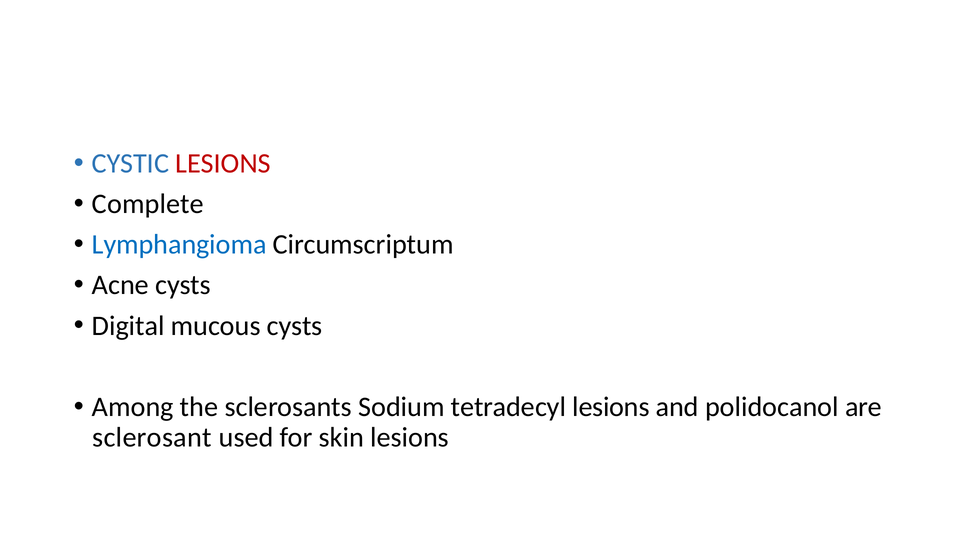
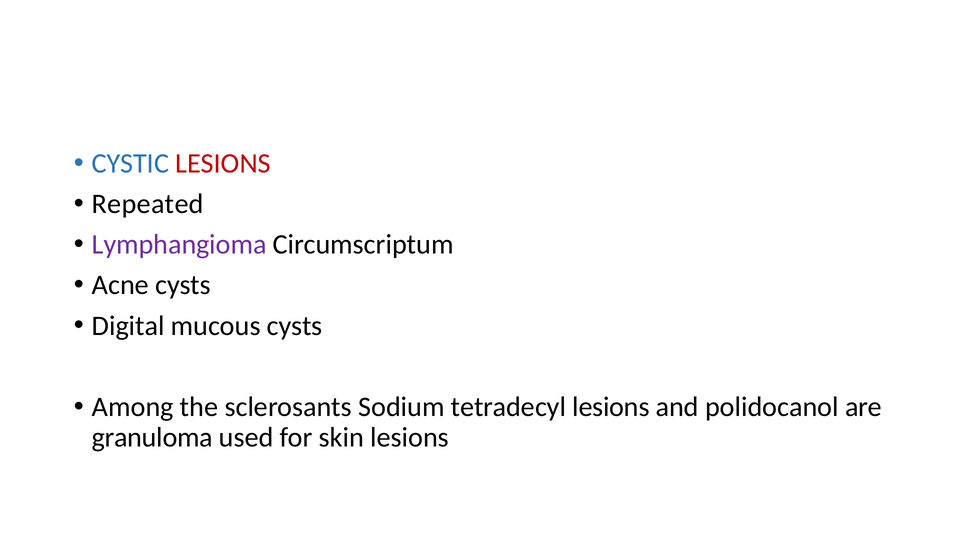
Complete: Complete -> Repeated (148, 204)
Lymphangioma colour: blue -> purple (179, 245)
sclerosant: sclerosant -> granuloma (152, 438)
